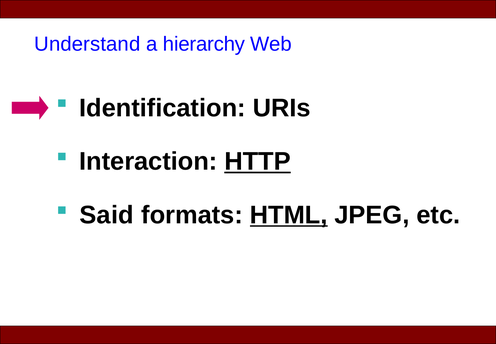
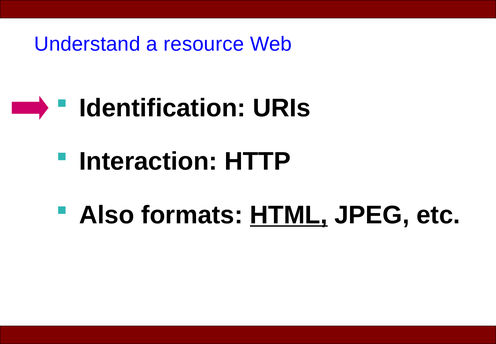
hierarchy: hierarchy -> resource (204, 44)
HTTP underline: present -> none (258, 161)
Said: Said -> Also (107, 215)
